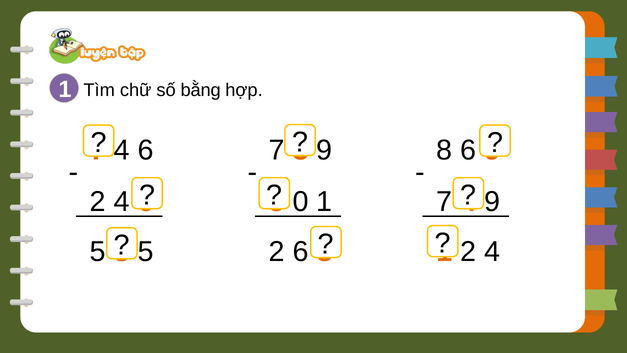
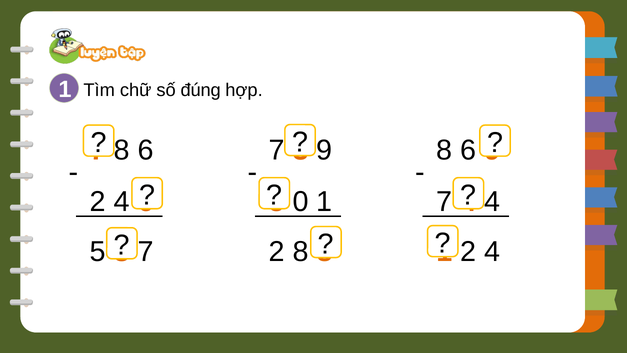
bằng: bằng -> đúng (201, 90)
4: 4 -> 8 (122, 150)
9: 9 -> 4 (492, 202)
5: 5 -> 7 (146, 252)
2 6: 6 -> 8 (300, 252)
